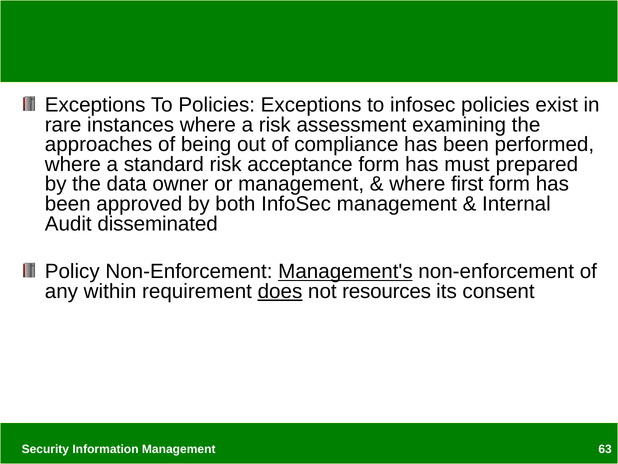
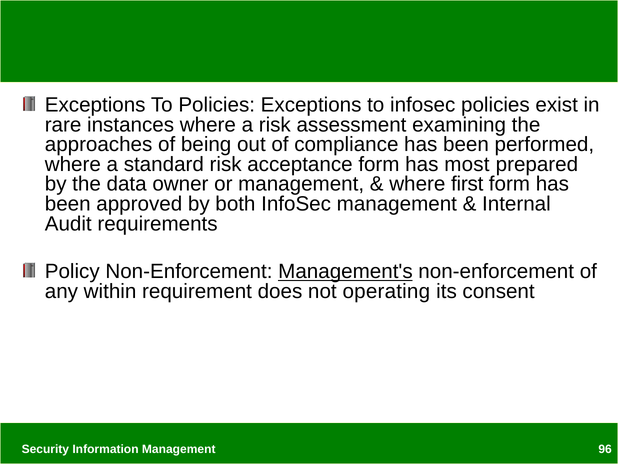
must: must -> most (467, 164)
disseminated: disseminated -> requirements (158, 223)
does underline: present -> none (280, 291)
resources: resources -> operating (386, 291)
63: 63 -> 96 (605, 449)
